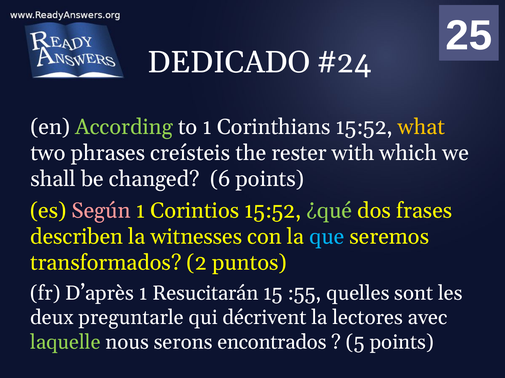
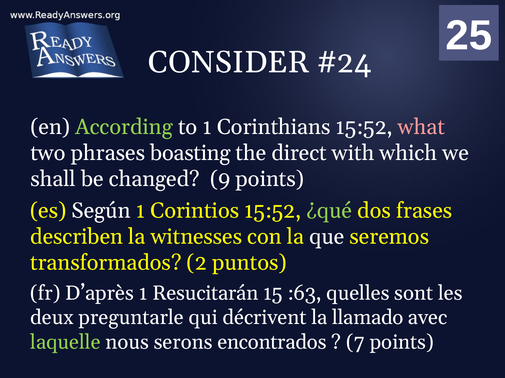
DEDICADO: DEDICADO -> CONSIDER (229, 62)
what colour: yellow -> pink (422, 127)
creísteis: creísteis -> boasting (190, 153)
rester: rester -> direct (299, 153)
6: 6 -> 9 (220, 179)
Según colour: pink -> white (101, 211)
que colour: light blue -> white (327, 237)
:55: :55 -> :63 (304, 294)
lectores: lectores -> llamado (368, 318)
5: 5 -> 7 (355, 343)
